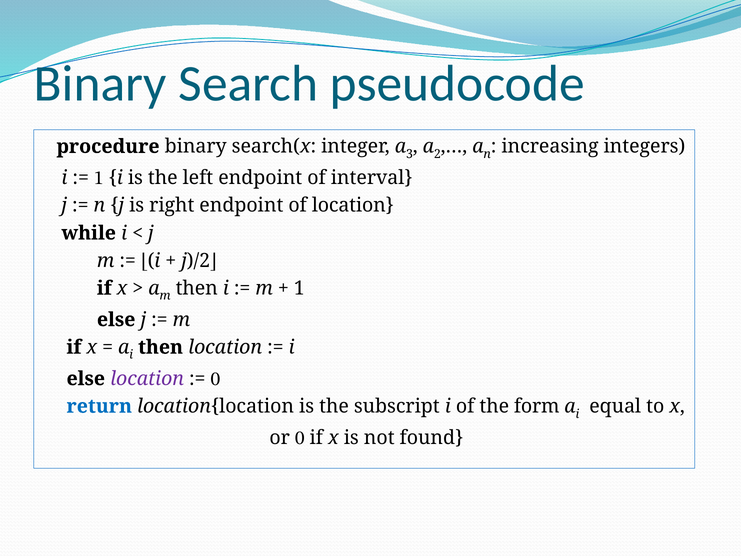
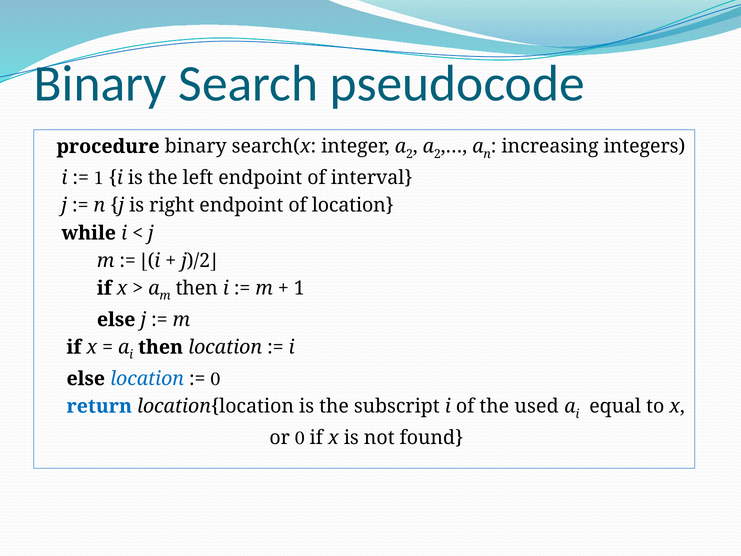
3: 3 -> 2 (409, 154)
location colour: purple -> blue (147, 379)
form: form -> used (537, 406)
